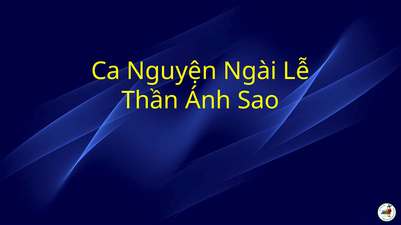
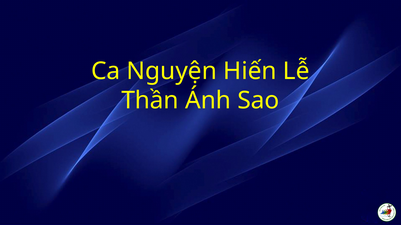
Ngài: Ngài -> Hiến (250, 71)
